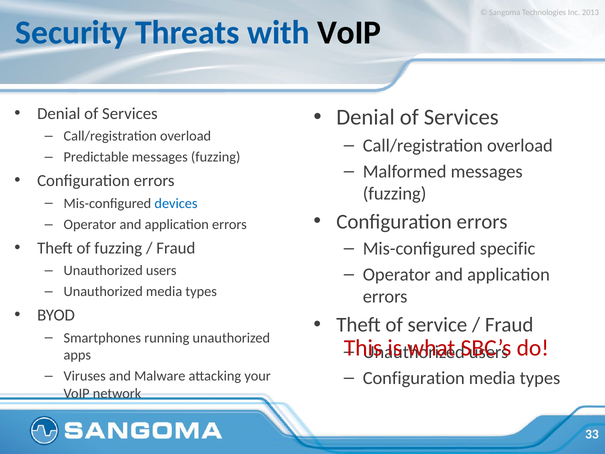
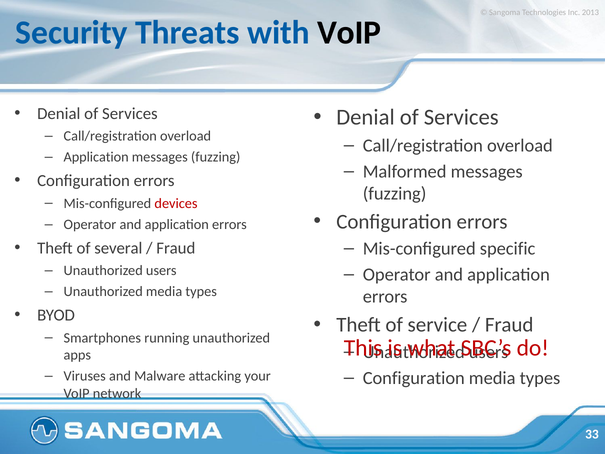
Predictable: Predictable -> Application (96, 157)
devices colour: blue -> red (176, 203)
of fuzzing: fuzzing -> several (118, 248)
